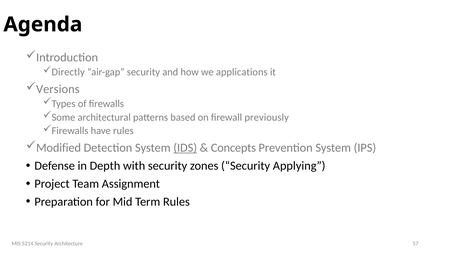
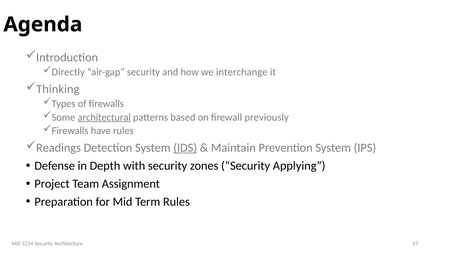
applications: applications -> interchange (242, 72)
Versions: Versions -> Thinking (58, 89)
architectural underline: none -> present (104, 117)
Modified: Modified -> Readings (59, 148)
Concepts: Concepts -> Maintain (233, 148)
